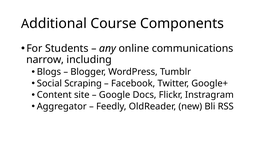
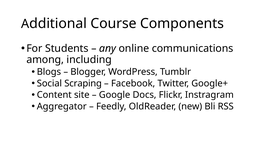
narrow: narrow -> among (45, 59)
